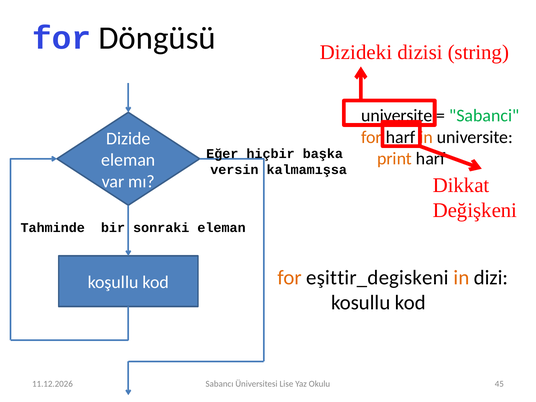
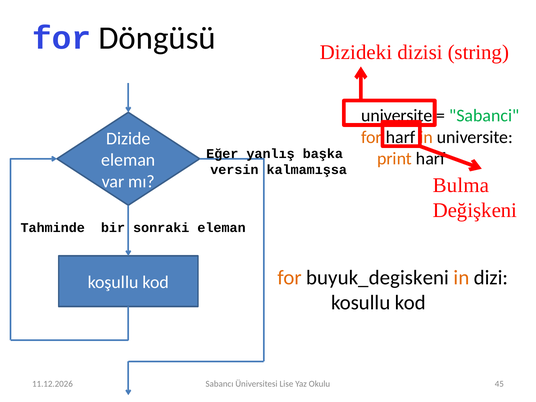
hiçbir: hiçbir -> yanlış (271, 154)
Dikkat: Dikkat -> Bulma (461, 185)
eşittir_degiskeni: eşittir_degiskeni -> buyuk_degiskeni (378, 278)
